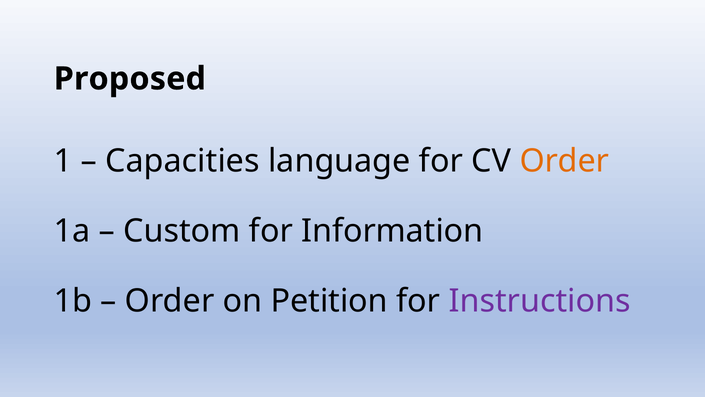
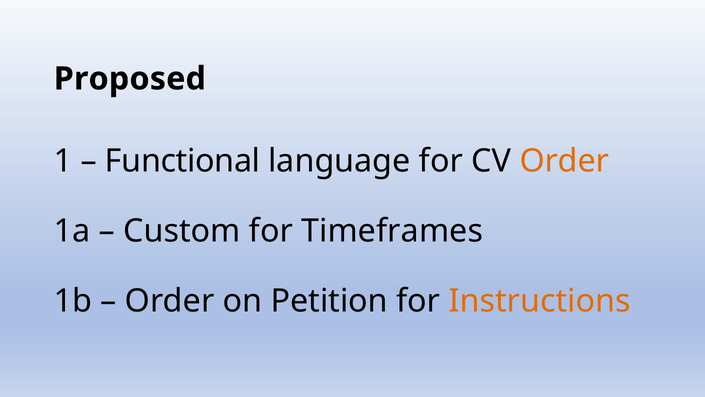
Capacities: Capacities -> Functional (183, 161)
Information: Information -> Timeframes (392, 231)
Instructions colour: purple -> orange (540, 301)
